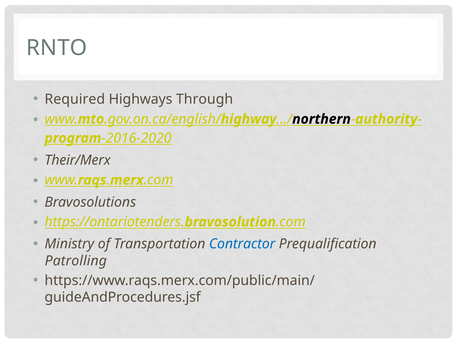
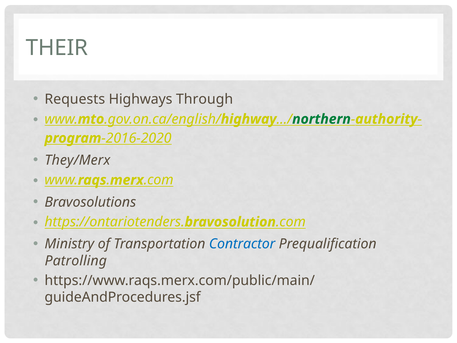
RNTO: RNTO -> THEIR (57, 48)
Required: Required -> Requests (75, 99)
northern colour: black -> green (322, 119)
Their/Merx: Their/Merx -> They/Merx (77, 160)
